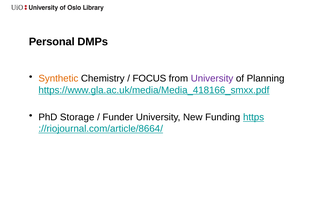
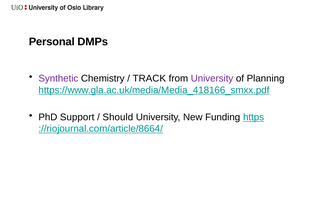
Synthetic colour: orange -> purple (58, 79)
FOCUS: FOCUS -> TRACK (149, 79)
Storage: Storage -> Support (77, 118)
Funder: Funder -> Should (118, 118)
